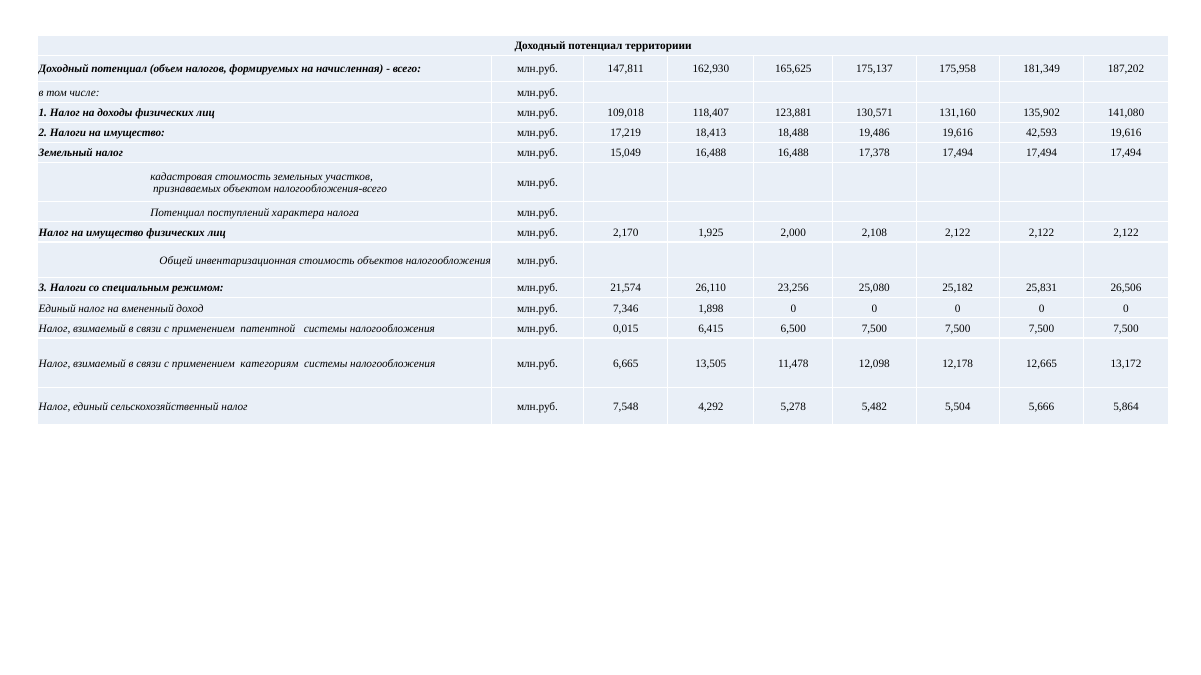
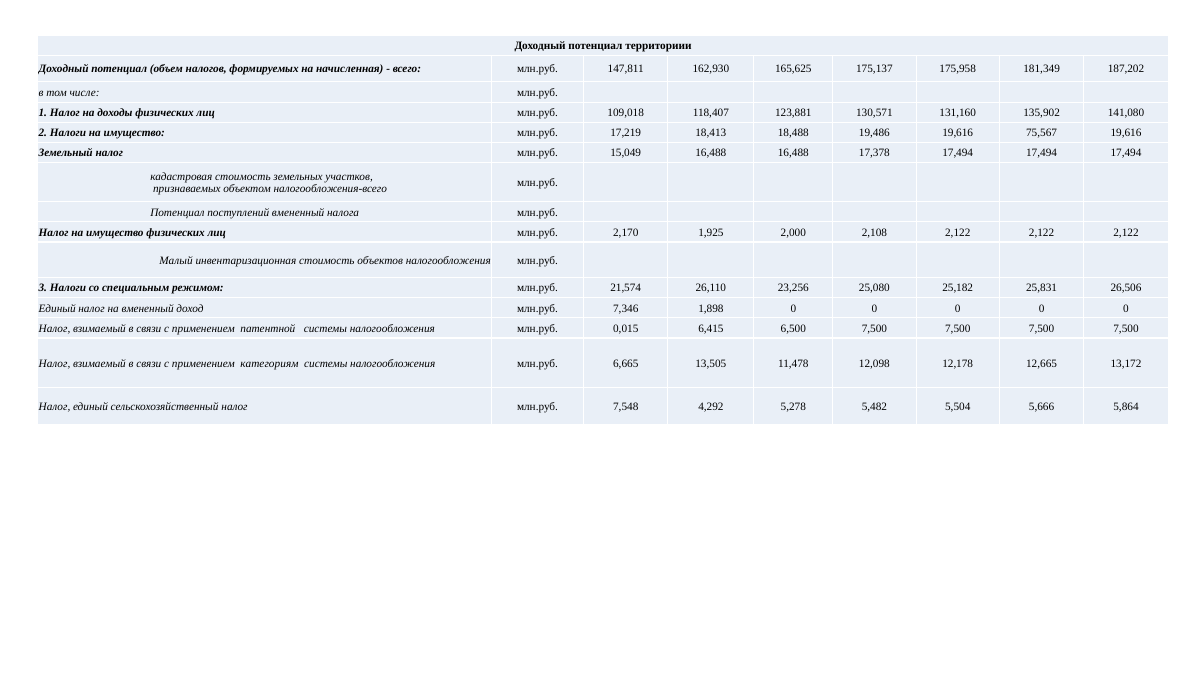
42,593: 42,593 -> 75,567 (1042, 133)
поступлений характера: характера -> вмененный (298, 212)
Общей: Общей -> Малый (176, 261)
